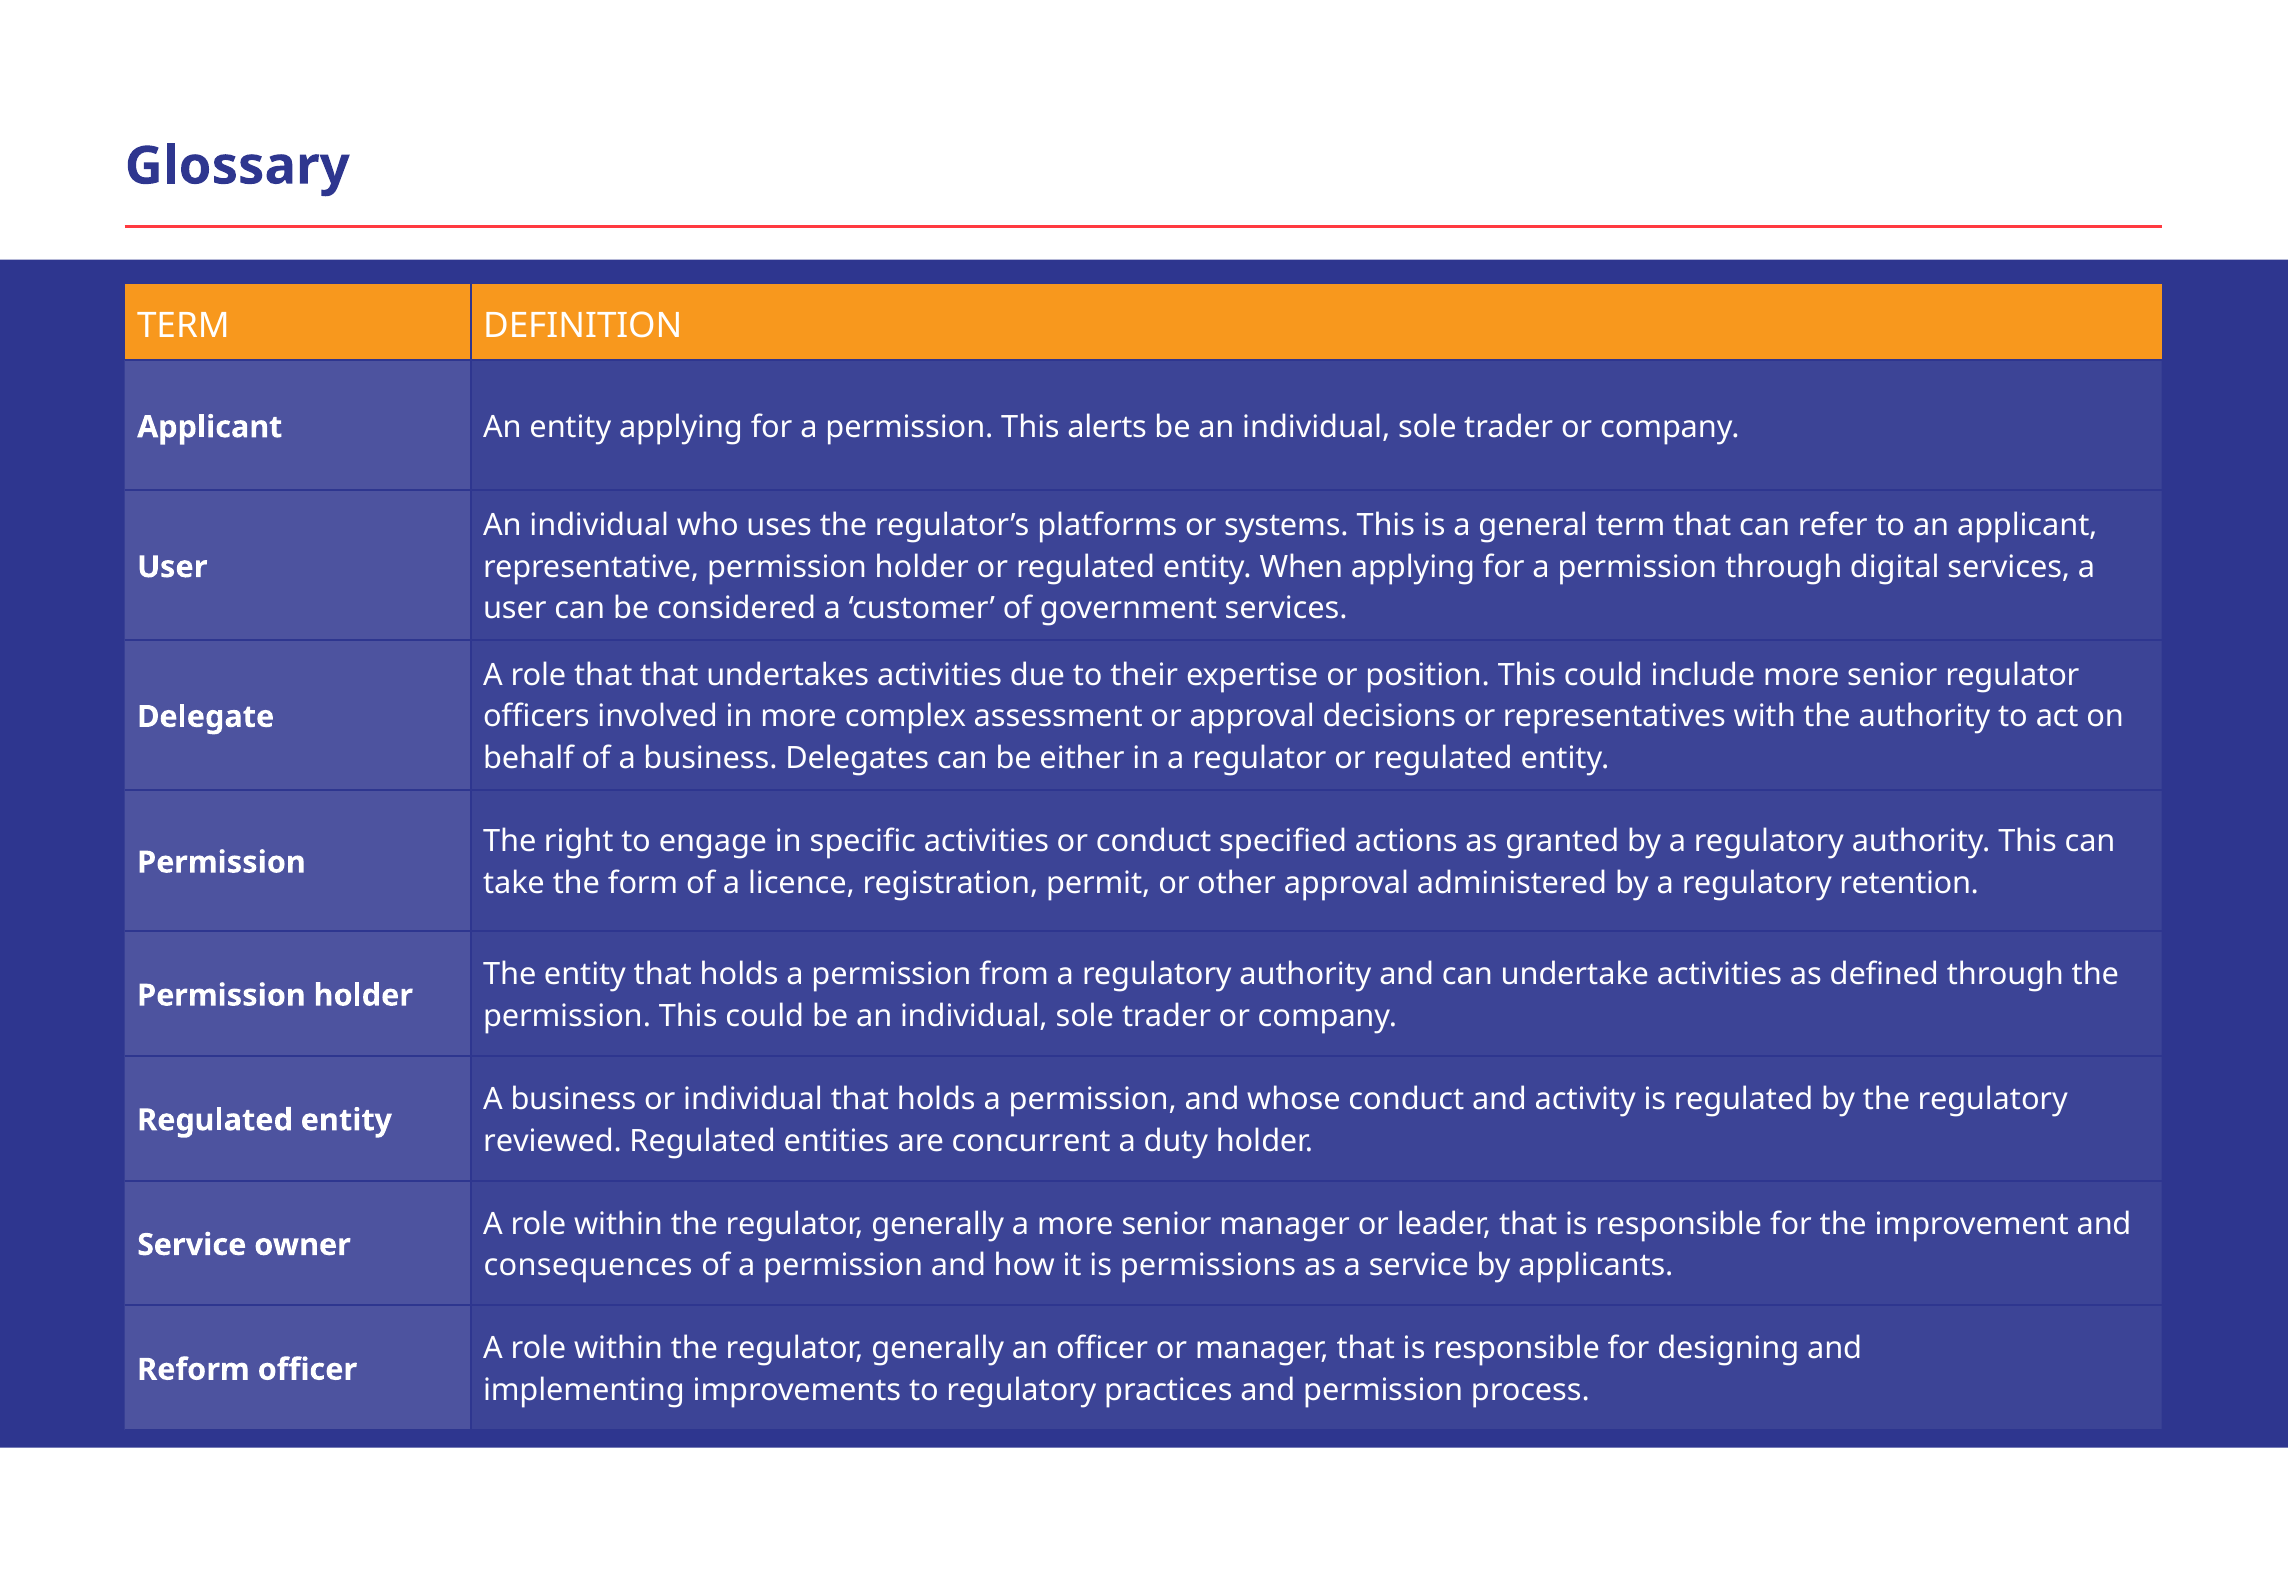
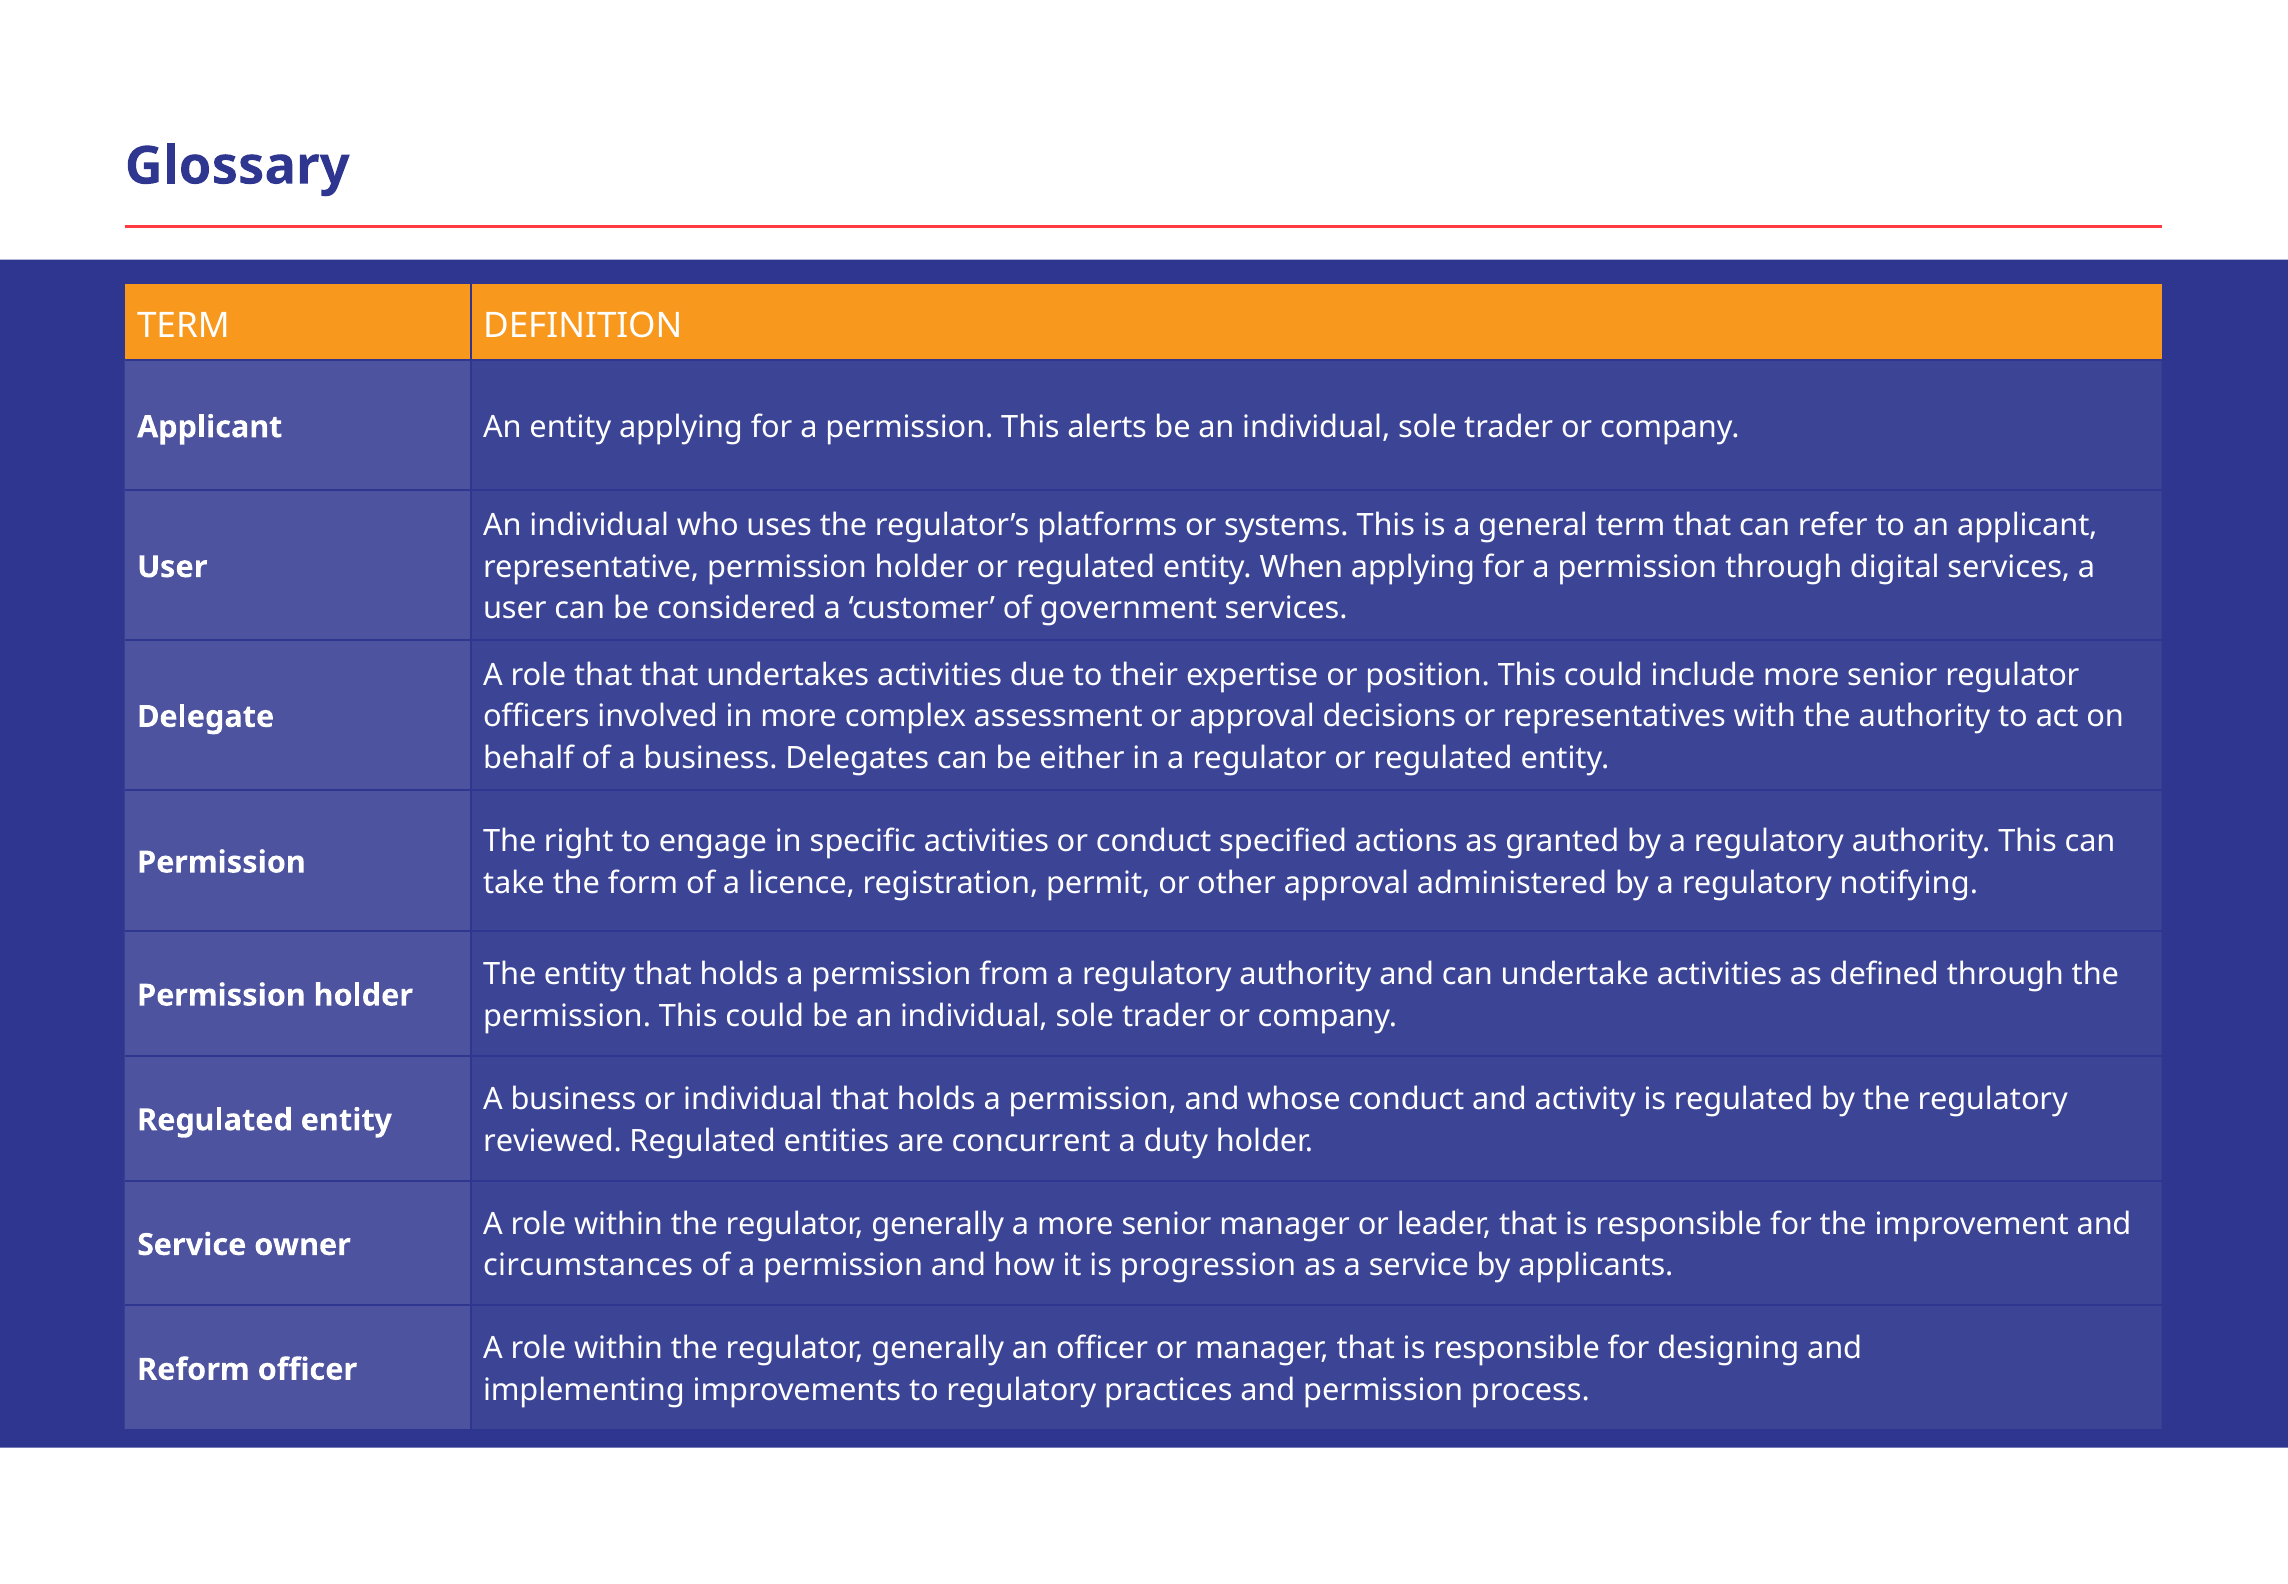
retention: retention -> notifying (1909, 883)
consequences: consequences -> circumstances (588, 1266)
permissions: permissions -> progression (1208, 1266)
